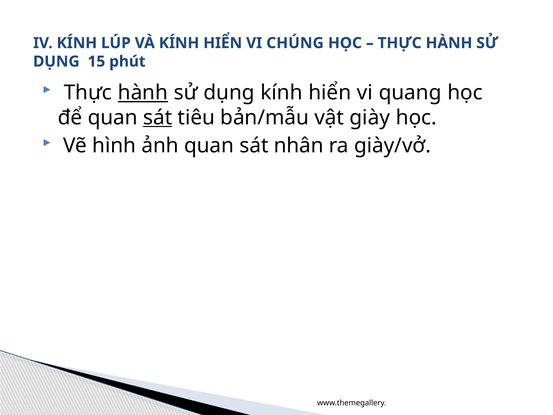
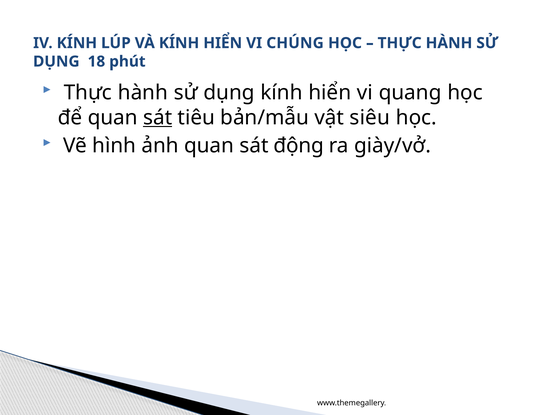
15: 15 -> 18 (96, 61)
hành underline: present -> none (143, 93)
giày: giày -> siêu (370, 117)
nhân: nhân -> động (299, 145)
